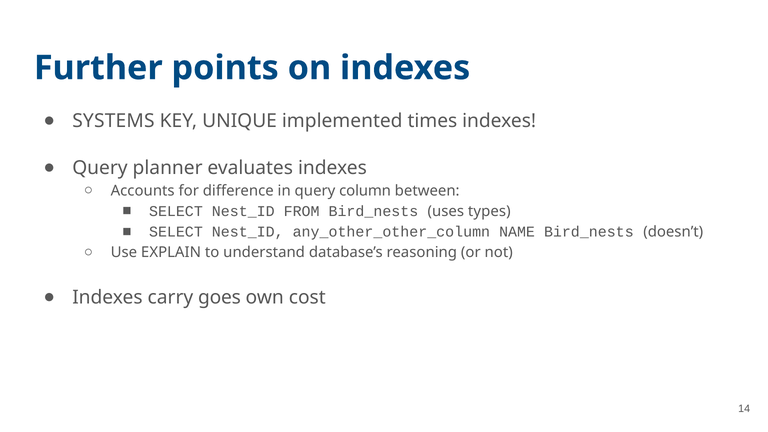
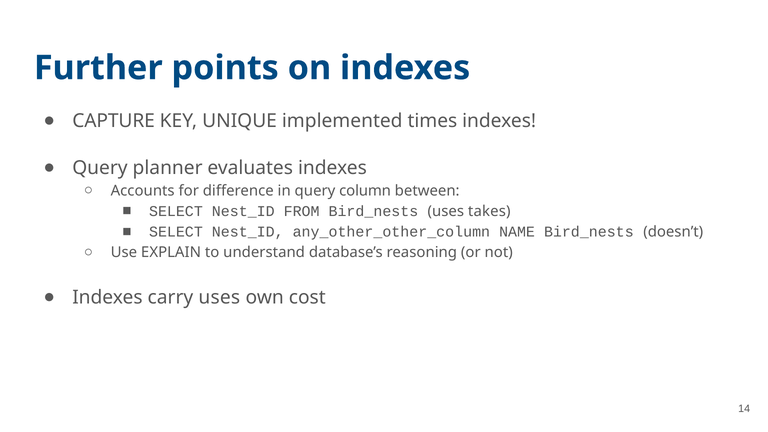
SYSTEMS: SYSTEMS -> CAPTURE (114, 121)
types: types -> takes (489, 211)
carry goes: goes -> uses (219, 297)
